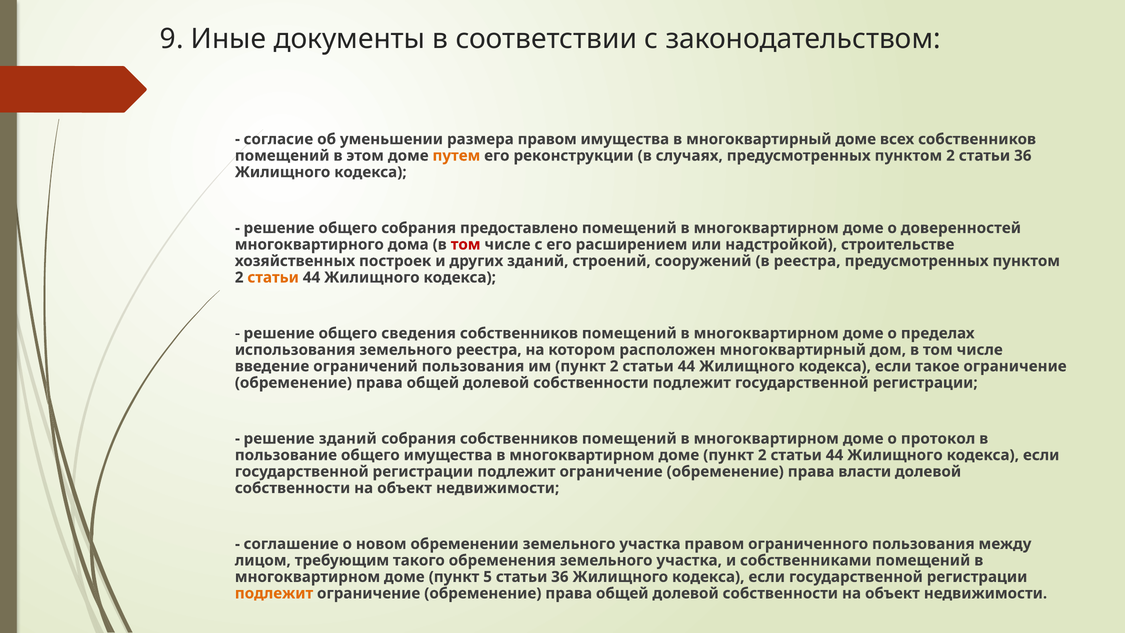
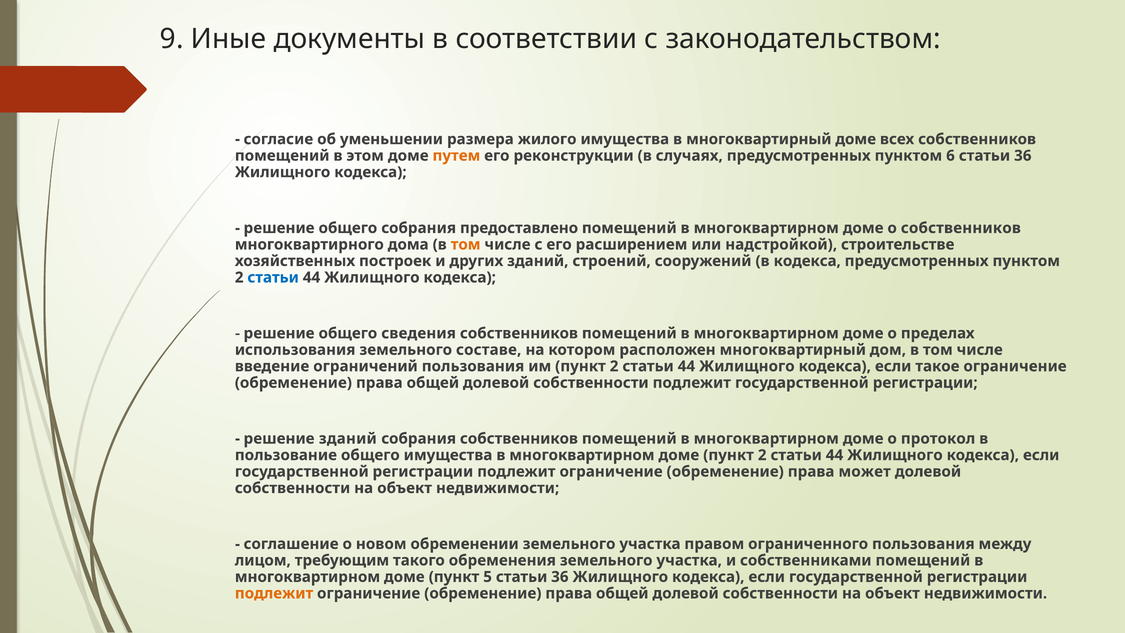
размера правом: правом -> жилого (547, 139)
случаях предусмотренных пунктом 2: 2 -> 6 (951, 156)
о доверенностей: доверенностей -> собственников (961, 228)
том colour: red -> orange (466, 244)
в реестра: реестра -> кодекса (807, 261)
статьи colour: orange -> blue (273, 277)
земельного реестра: реестра -> составе (489, 350)
власти: власти -> может (865, 471)
